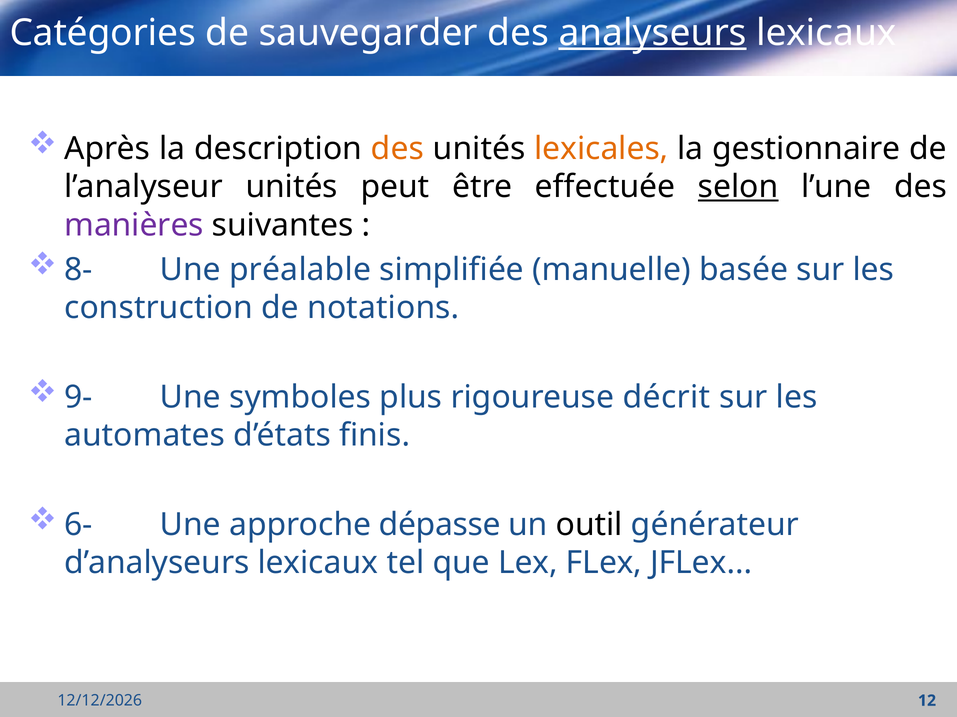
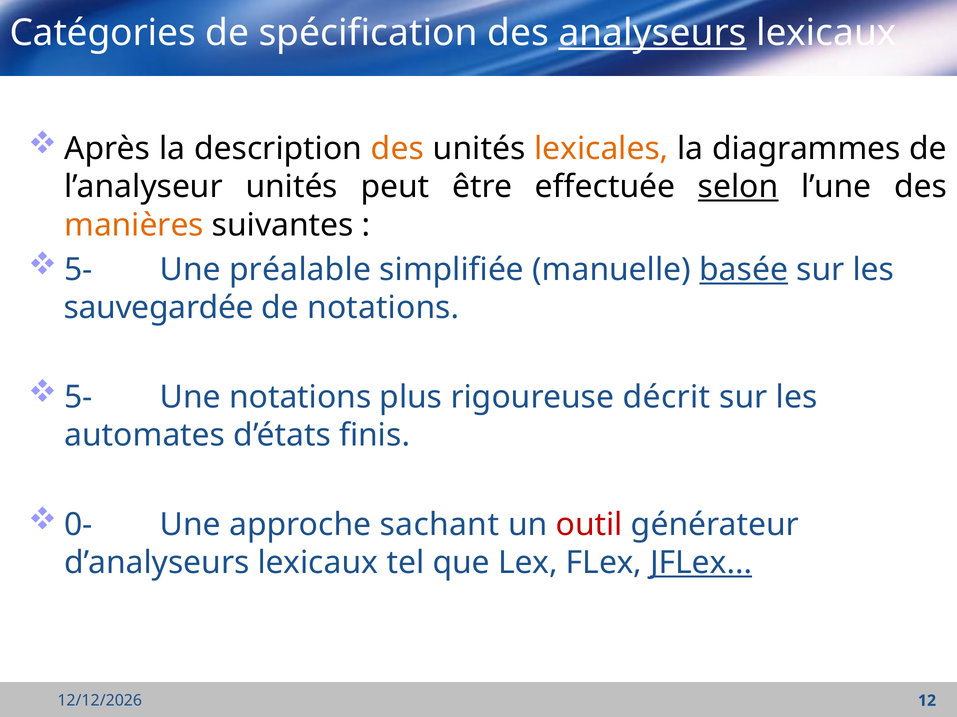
sauvegarder: sauvegarder -> spécification (368, 33)
gestionnaire: gestionnaire -> diagrammes (806, 149)
manières colour: purple -> orange (134, 225)
8-: 8- -> 5- (79, 270)
basée underline: none -> present (744, 270)
construction: construction -> sauvegardée (159, 308)
9-: 9- -> 5- (79, 398)
Une symboles: symboles -> notations (300, 398)
6-: 6- -> 0- (79, 525)
dépasse: dépasse -> sachant (439, 525)
outil colour: black -> red (589, 525)
JFLex underline: none -> present (701, 563)
